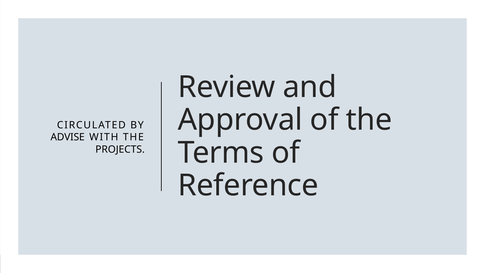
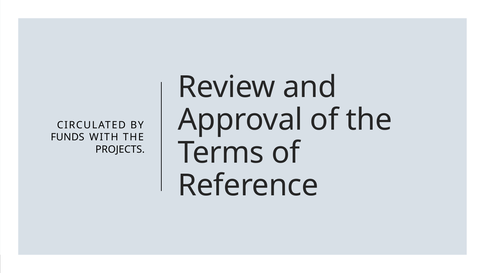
ADVISE: ADVISE -> FUNDS (68, 137)
